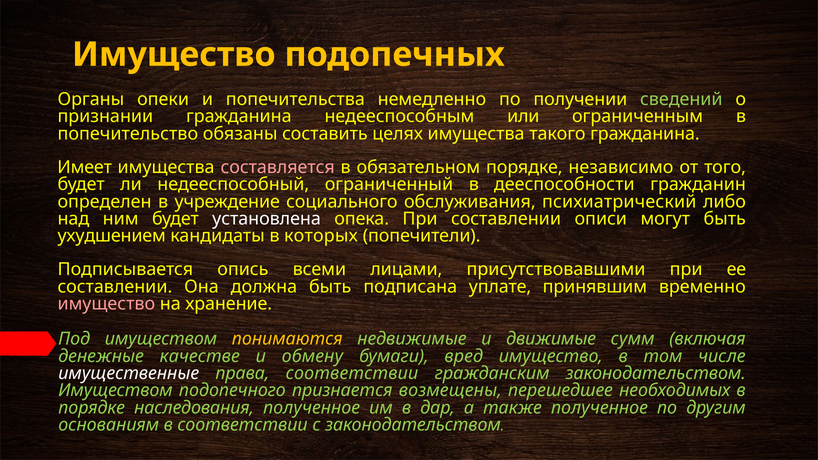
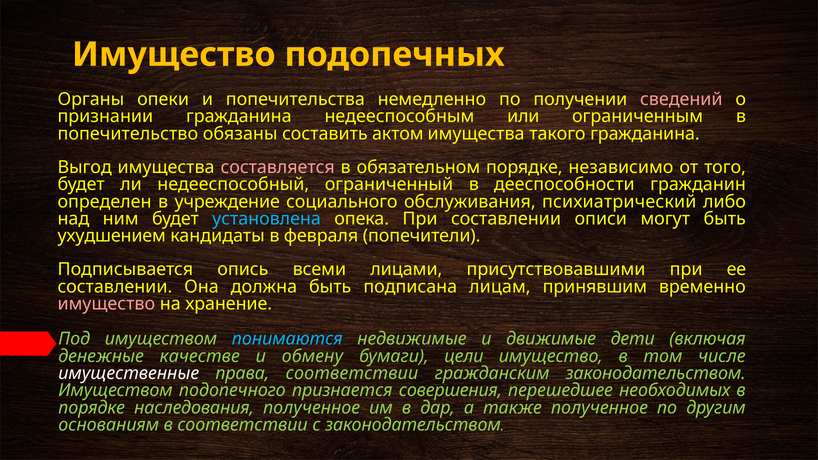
сведений colour: light green -> pink (681, 99)
целях: целях -> актом (398, 134)
Имеет: Имеет -> Выгод (85, 167)
установлена colour: white -> light blue (267, 219)
которых: которых -> февраля (321, 236)
уплате: уплате -> лицам (500, 287)
понимаются colour: yellow -> light blue (287, 339)
сумм: сумм -> дети (633, 339)
вред: вред -> цели (464, 356)
возмещены: возмещены -> совершения (450, 391)
